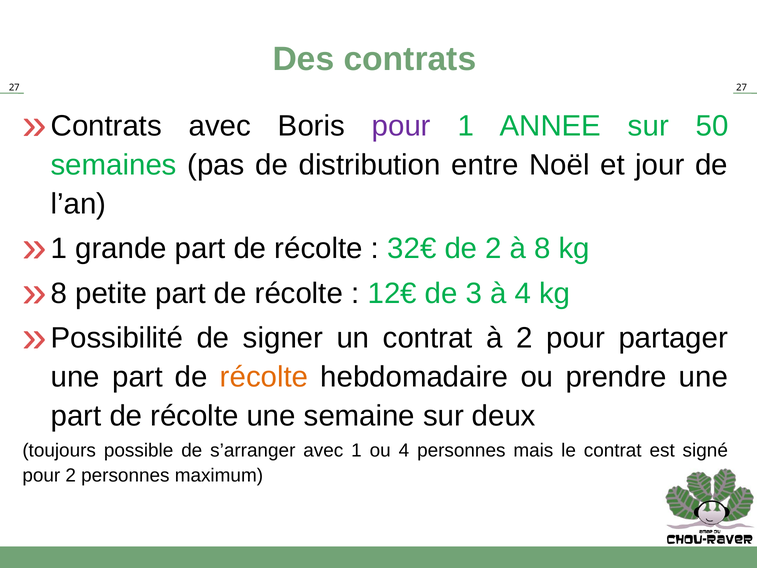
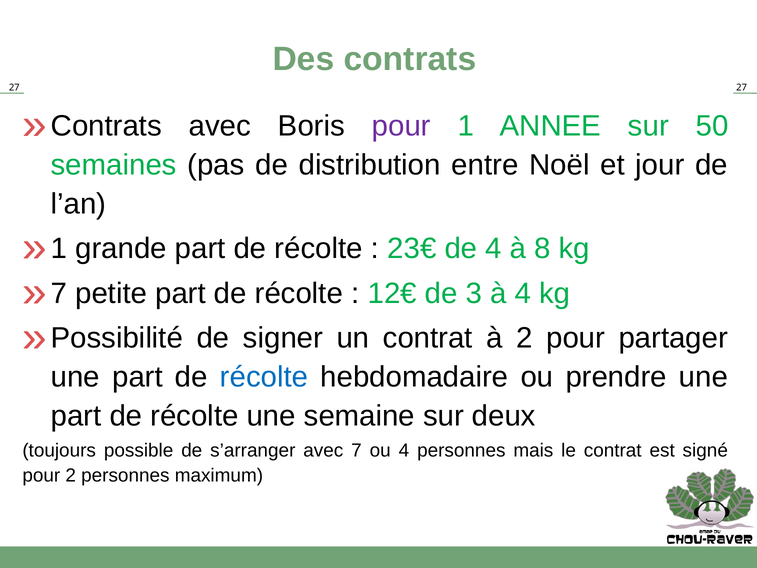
32€: 32€ -> 23€ (412, 249)
de 2: 2 -> 4 (494, 249)
8: 8 -> 7 (59, 293)
récolte colour: orange -> blue (264, 377)
avec 1: 1 -> 7 (357, 450)
